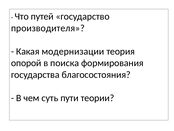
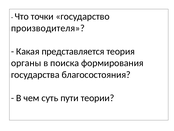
путей: путей -> точки (42, 16)
модернизации: модернизации -> представляется (73, 51)
опорой: опорой -> органы (26, 63)
